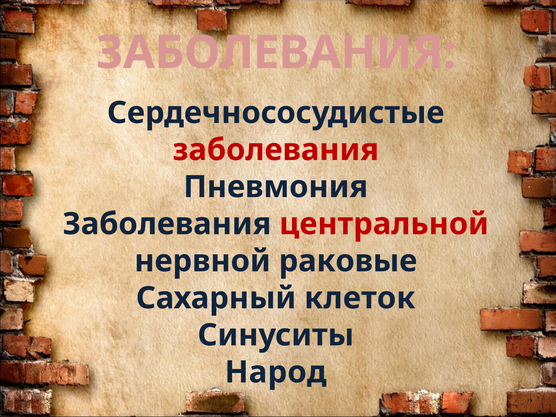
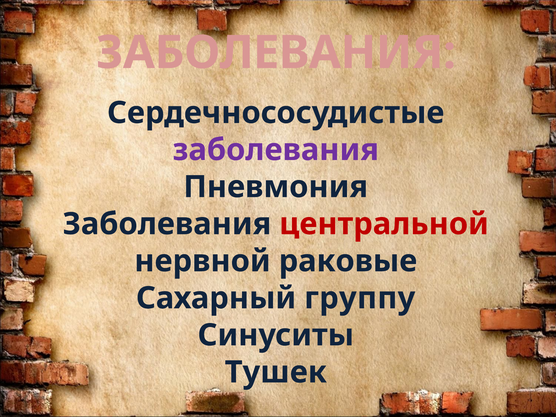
заболевания colour: red -> purple (276, 150)
клеток: клеток -> группу (360, 298)
Народ: Народ -> Тушек (276, 372)
